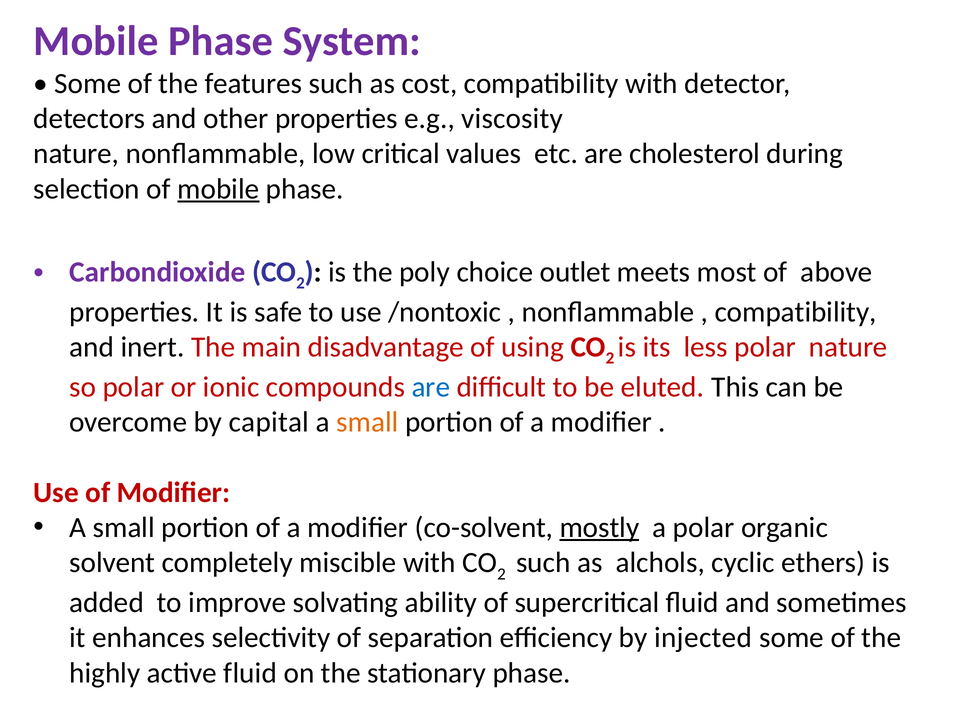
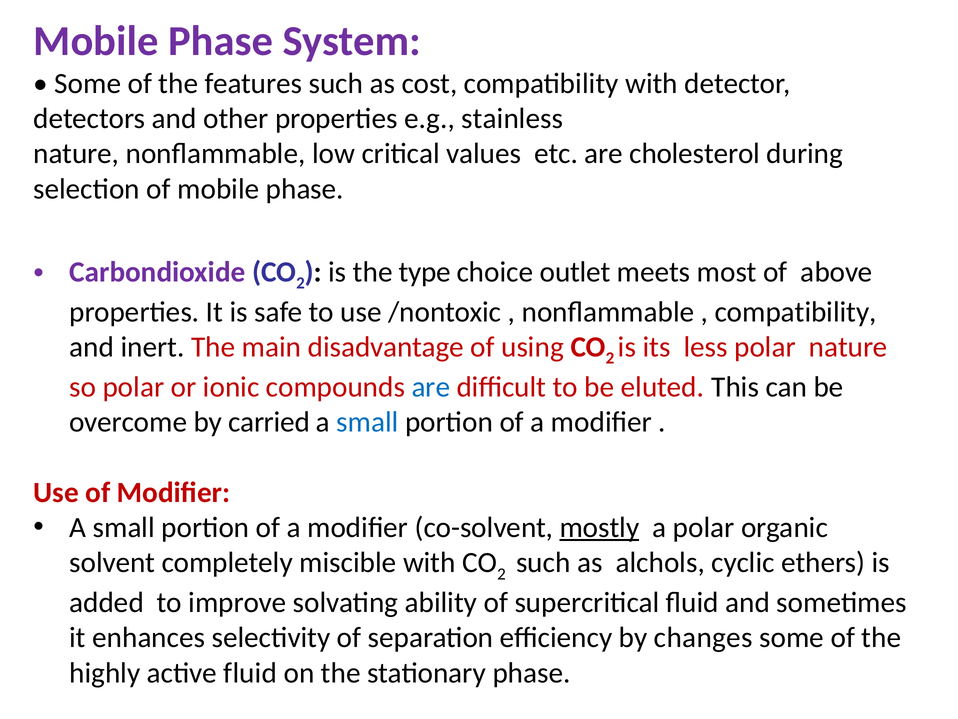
viscosity: viscosity -> stainless (512, 119)
mobile underline: present -> none (218, 189)
poly: poly -> type (425, 272)
capital: capital -> carried (269, 422)
small colour: orange -> blue (367, 422)
injected: injected -> changes (703, 637)
